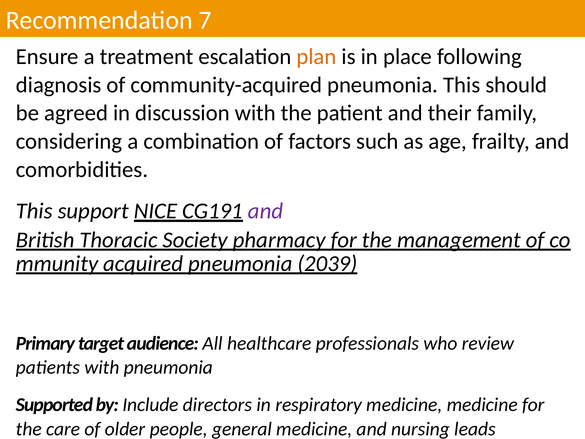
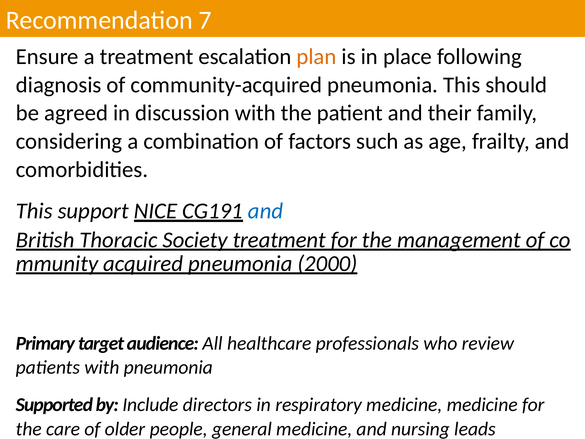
and colour: purple -> blue (266, 211)
Society pharmacy: pharmacy -> treatment (279, 240)
2039: 2039 -> 2000 (327, 263)
